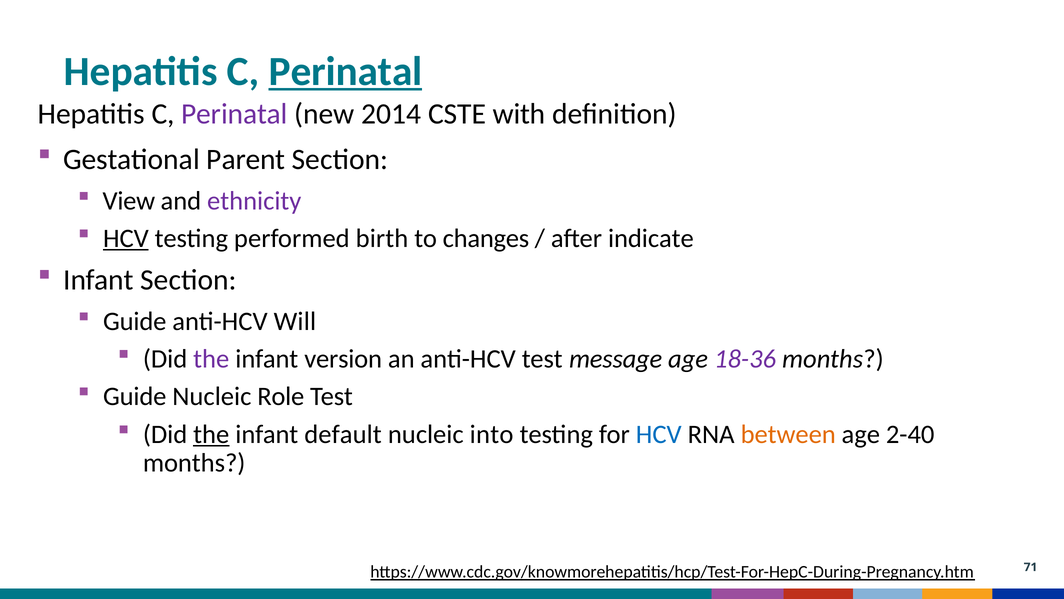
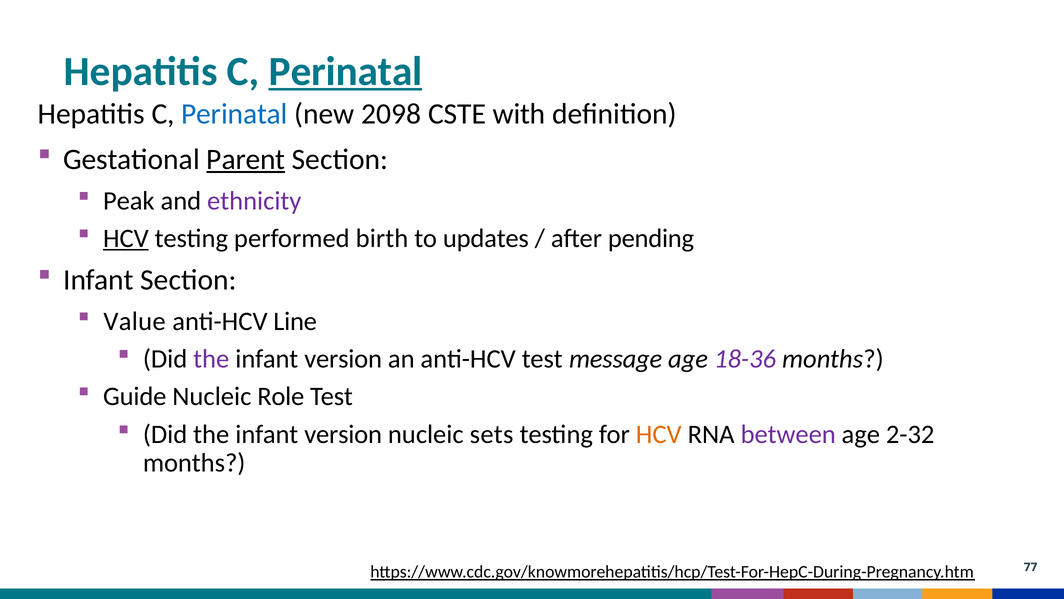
Perinatal colour: purple -> blue (234, 114)
2014: 2014 -> 2098 (391, 114)
Parent underline: none -> present (246, 159)
View: View -> Peak (129, 201)
changes: changes -> updates (486, 238)
indicate: indicate -> pending (651, 238)
Guide: Guide -> Value (135, 321)
Will: Will -> Line (295, 321)
the underline: present -> none (211, 434)
default: default -> version (343, 434)
into: into -> sets (492, 434)
HCV colour: blue -> orange (659, 434)
between colour: orange -> purple (788, 434)
2-40: 2-40 -> 2-32 (910, 434)
71: 71 -> 77 (1031, 567)
